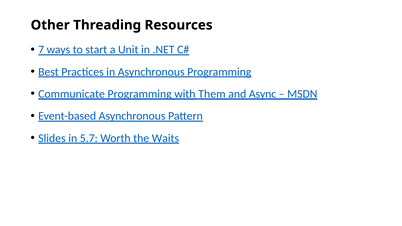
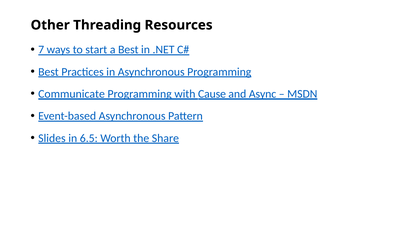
a Unit: Unit -> Best (128, 50)
Them: Them -> Cause (212, 94)
5.7: 5.7 -> 6.5 (89, 138)
Waits: Waits -> Share (165, 138)
